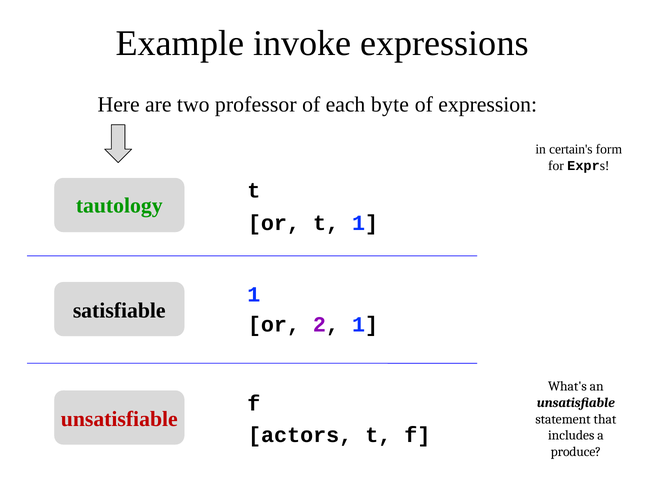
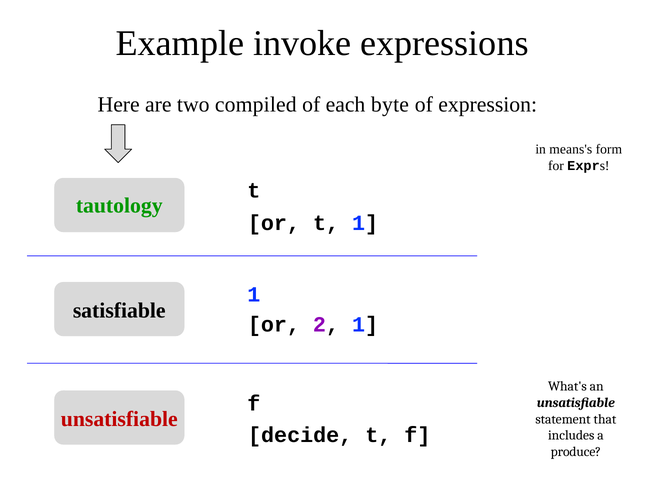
professor: professor -> compiled (256, 105)
certain's: certain's -> means's (571, 149)
actors: actors -> decide (300, 435)
